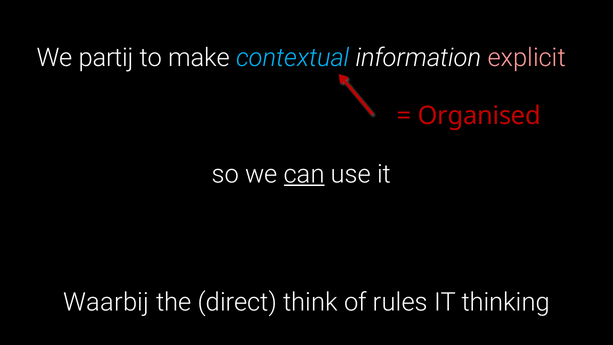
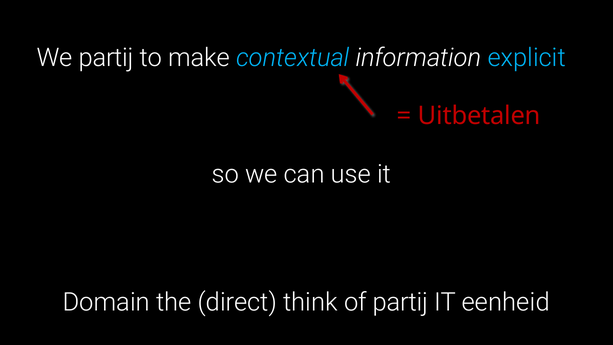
explicit colour: pink -> light blue (527, 58)
Organised: Organised -> Uitbetalen (479, 116)
can underline: present -> none (304, 174)
Waarbij: Waarbij -> Domain (106, 302)
of rules: rules -> partij (401, 302)
thinking: thinking -> eenheid (506, 302)
